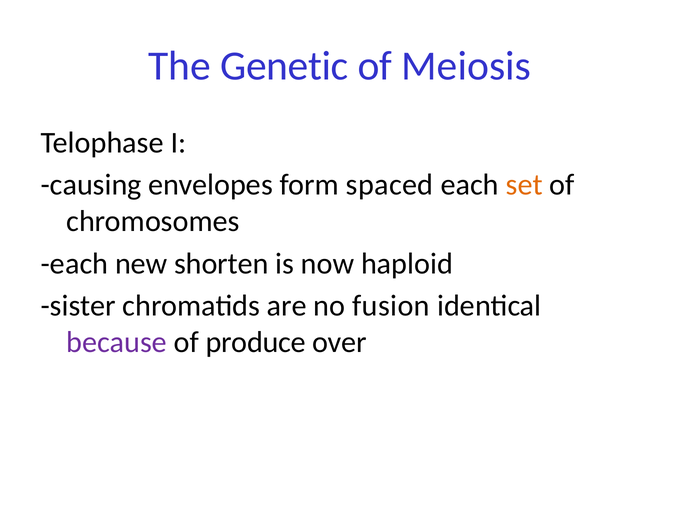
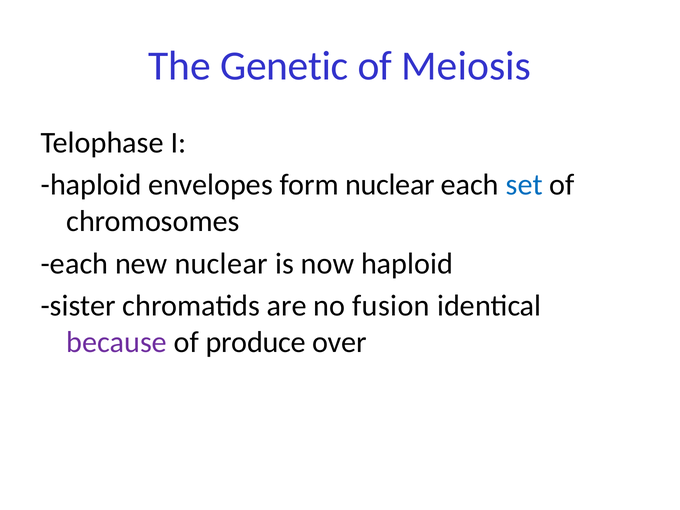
causing: causing -> haploid (91, 185)
form spaced: spaced -> nuclear (390, 185)
set colour: orange -> blue (524, 185)
new shorten: shorten -> nuclear (221, 264)
